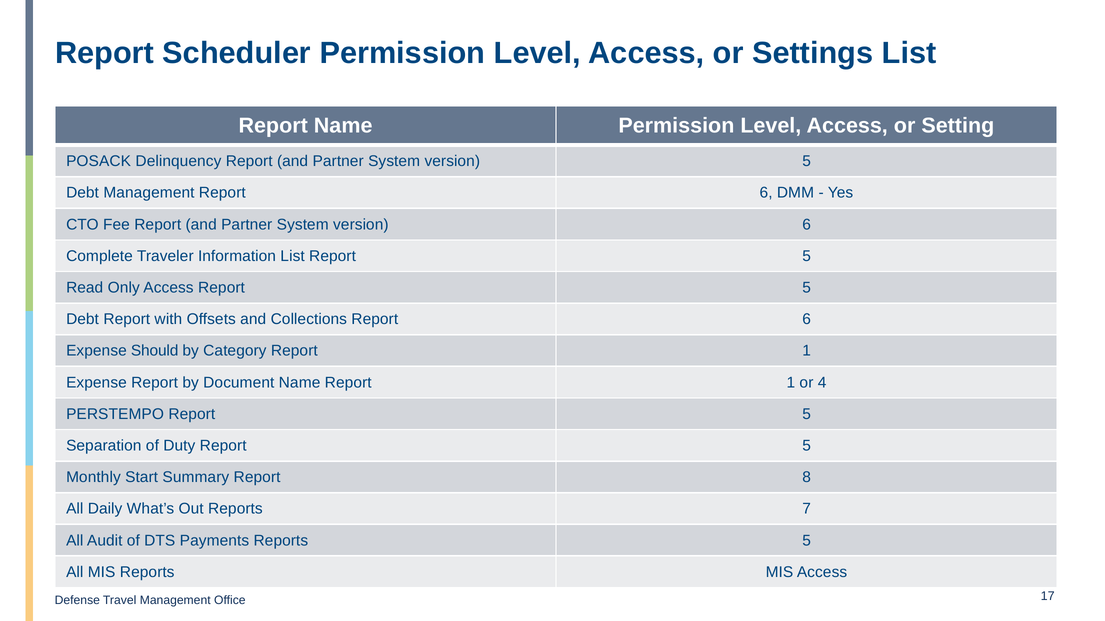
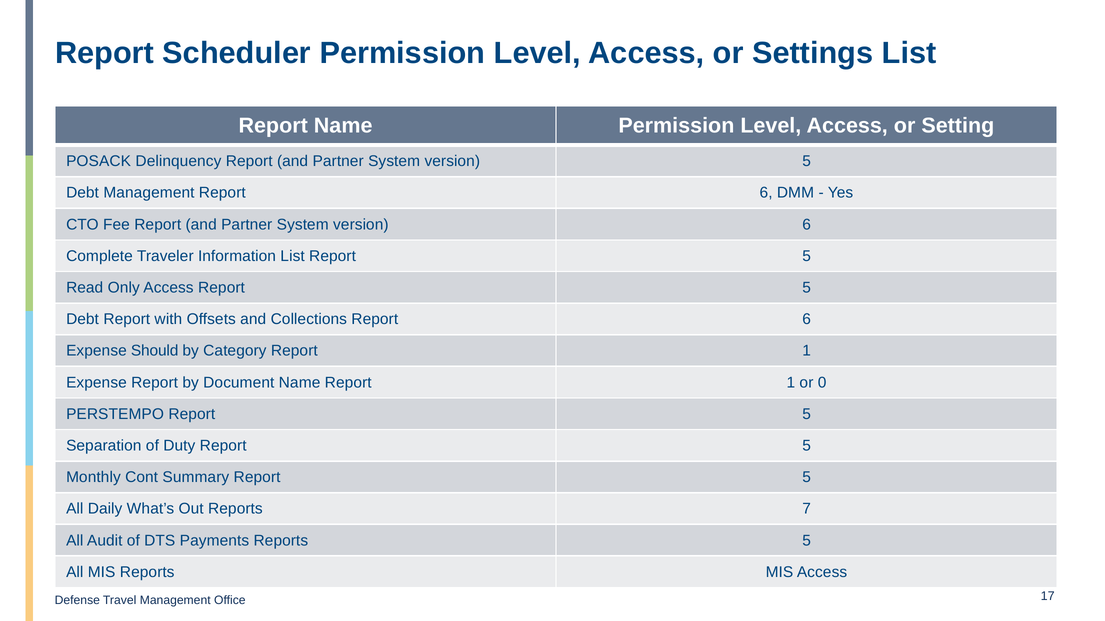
4: 4 -> 0 (822, 383)
Start: Start -> Cont (142, 478)
Summary Report 8: 8 -> 5 (807, 478)
